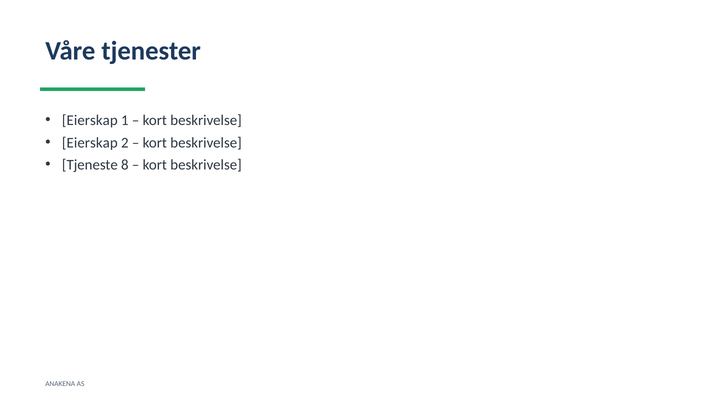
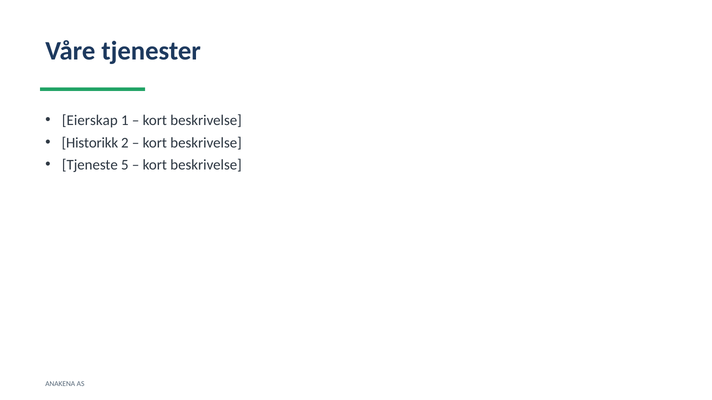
Eierskap: Eierskap -> Historikk (90, 143)
8: 8 -> 5 (125, 165)
